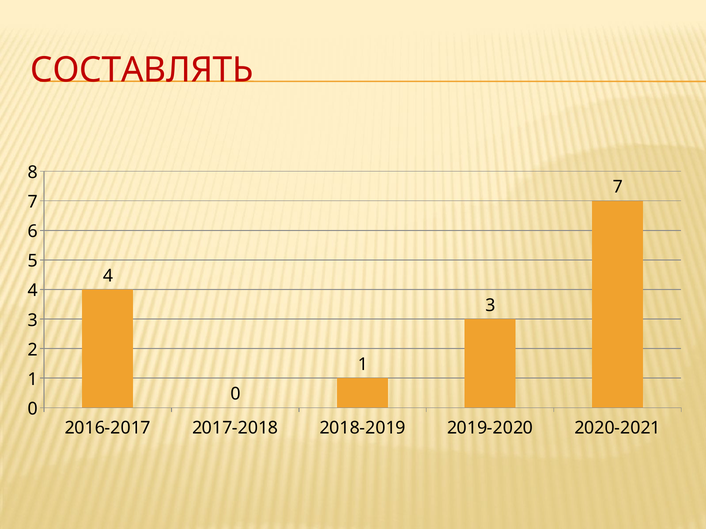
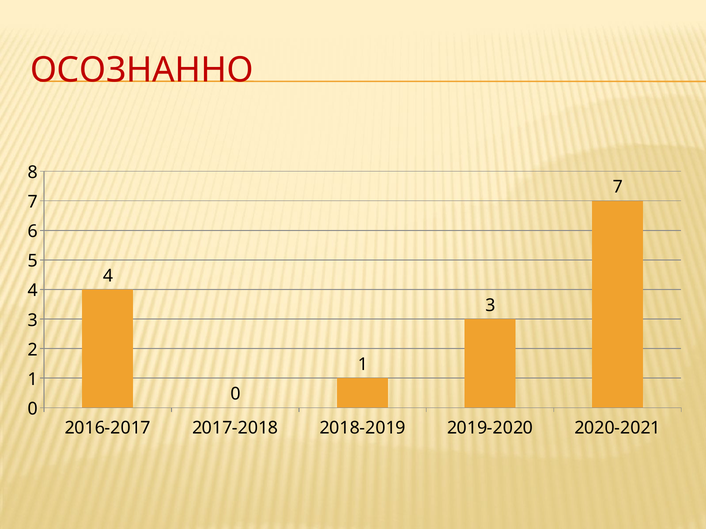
СОСТАВЛЯТЬ: СОСТАВЛЯТЬ -> ОСОЗНАННО (142, 70)
